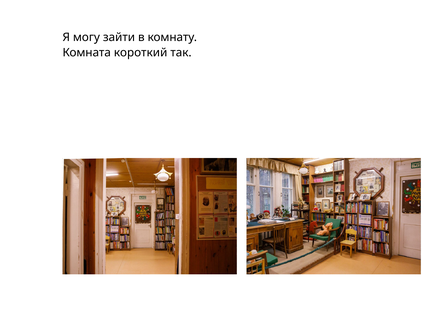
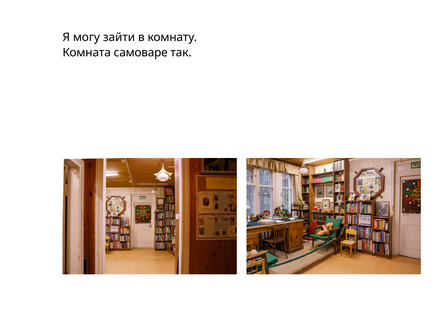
короткий: короткий -> самоваре (141, 53)
